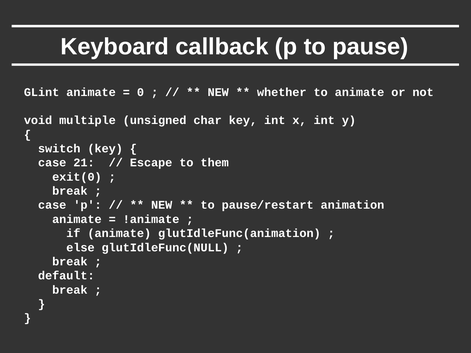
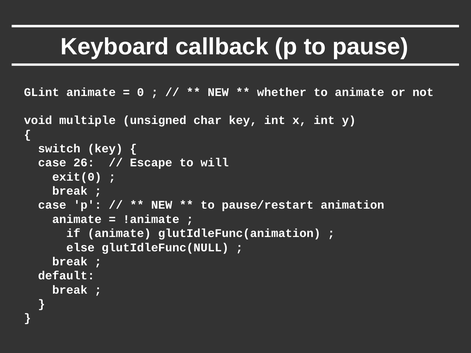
21: 21 -> 26 (84, 163)
them: them -> will (215, 163)
